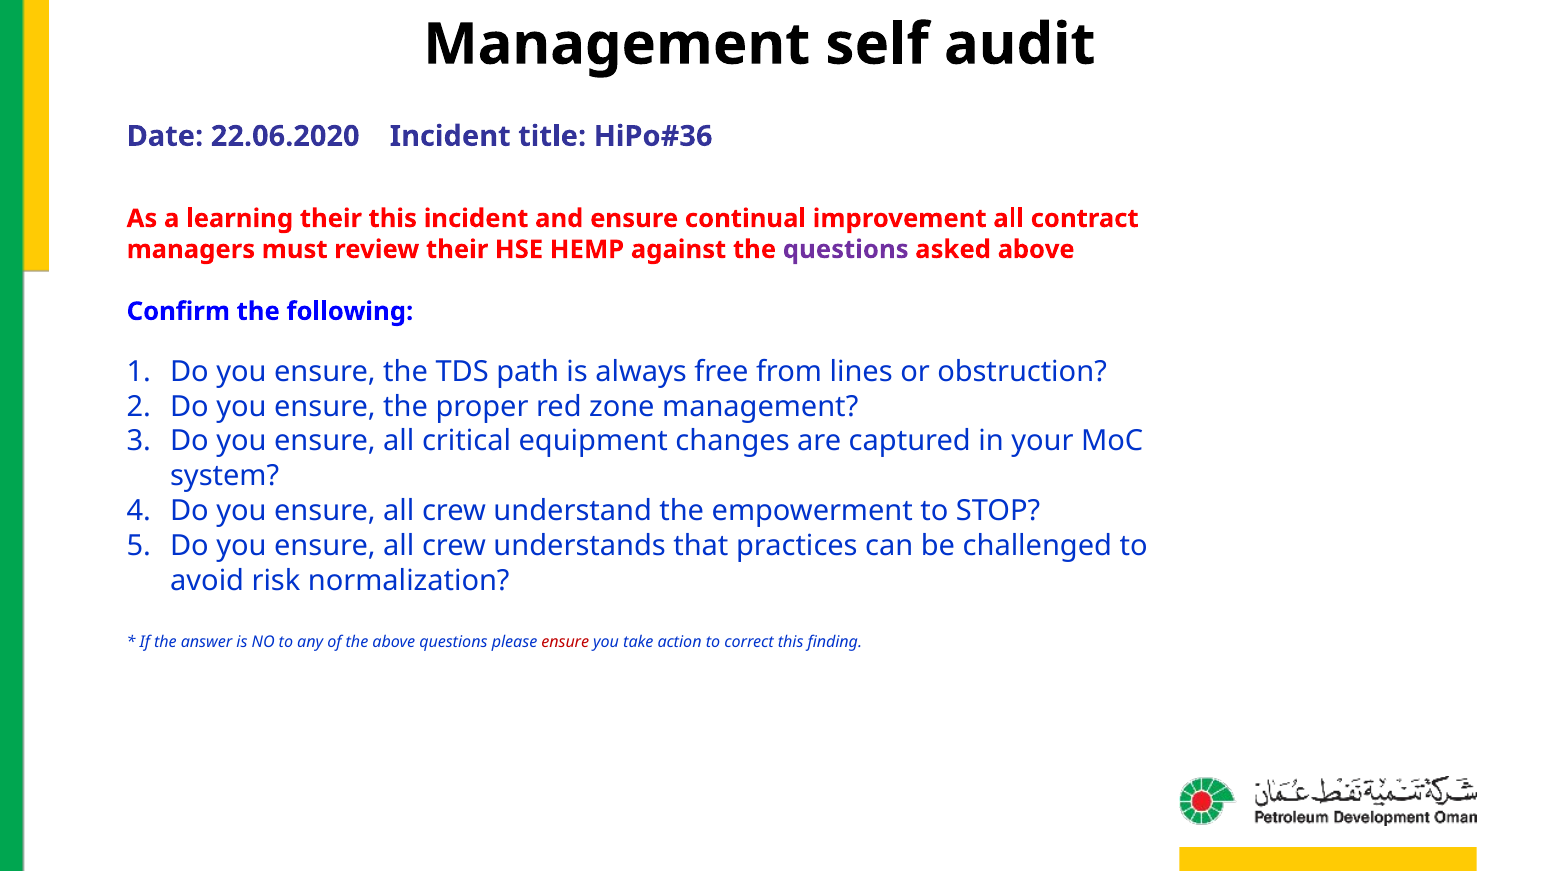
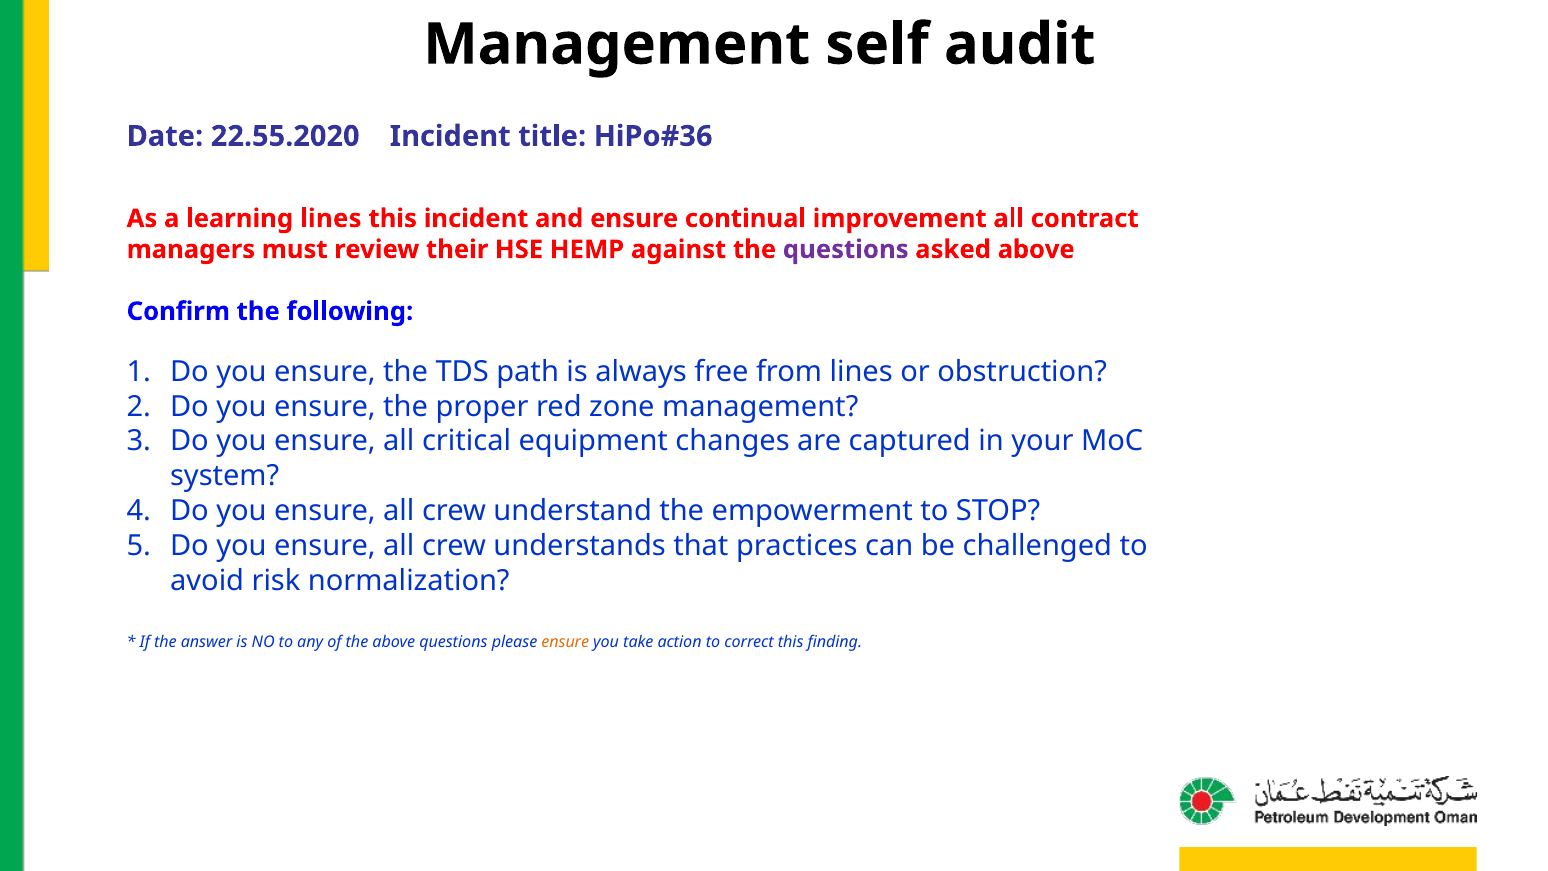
22.06.2020: 22.06.2020 -> 22.55.2020 (285, 136)
learning their: their -> lines (331, 218)
ensure colour: red -> orange (565, 642)
